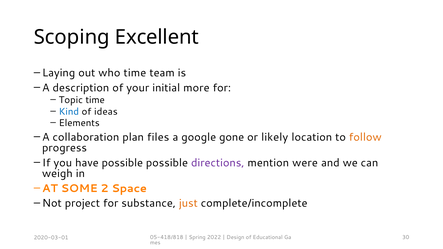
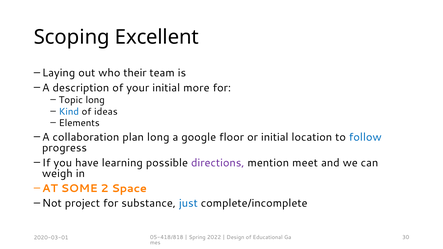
who time: time -> their (135, 73)
Topic time: time -> long (95, 100)
plan files: files -> long (158, 137)
gone: gone -> floor (232, 137)
or likely: likely -> initial (275, 137)
follow colour: orange -> blue (365, 137)
have possible: possible -> learning (122, 163)
were: were -> meet (305, 163)
just colour: orange -> blue (188, 203)
